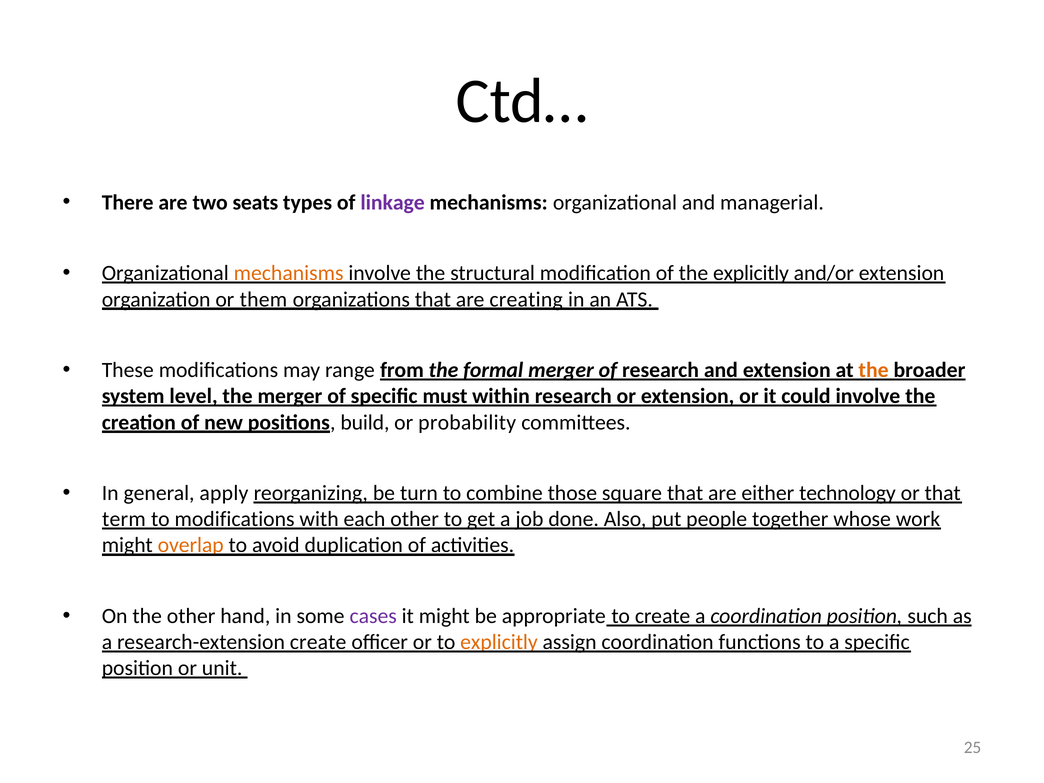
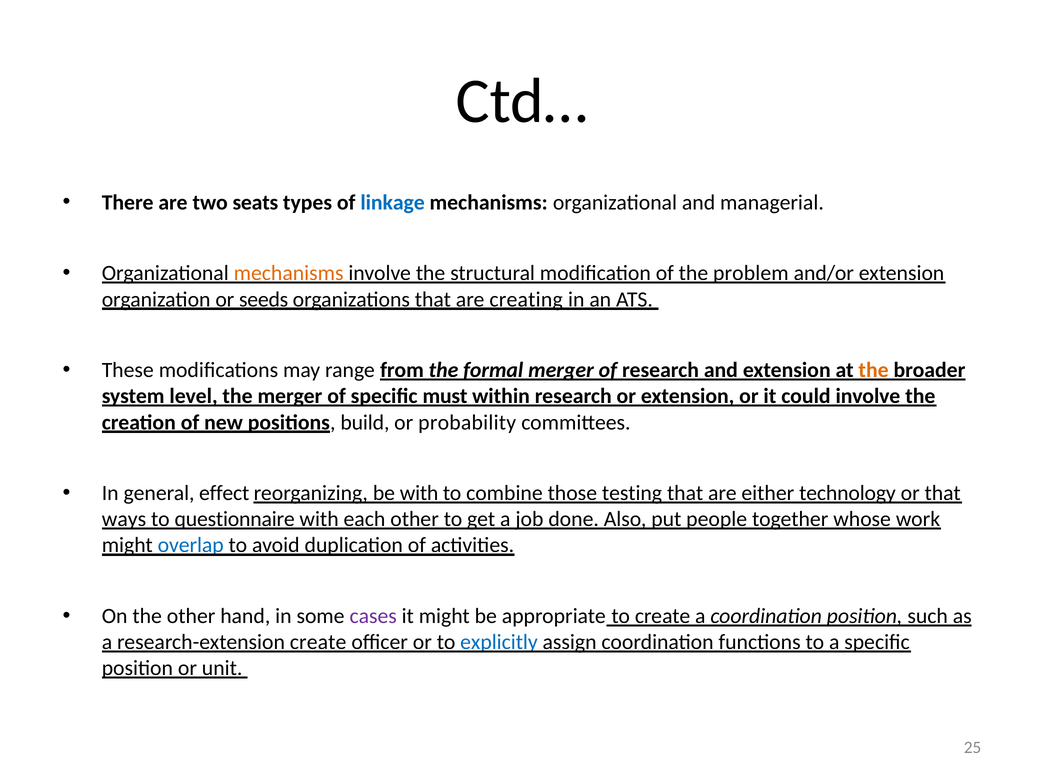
linkage colour: purple -> blue (393, 202)
the explicitly: explicitly -> problem (751, 273)
them: them -> seeds (264, 299)
apply: apply -> effect (224, 493)
be turn: turn -> with (419, 493)
square: square -> testing (632, 493)
term: term -> ways (124, 519)
to modifications: modifications -> questionnaire (235, 519)
overlap colour: orange -> blue (191, 545)
explicitly colour: orange -> blue (499, 642)
